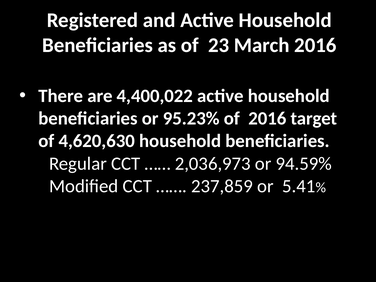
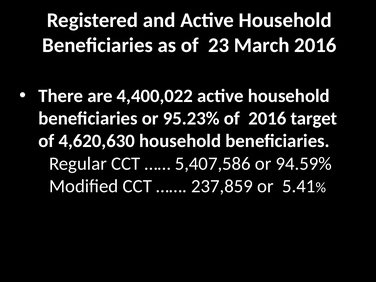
2,036,973: 2,036,973 -> 5,407,586 (213, 164)
